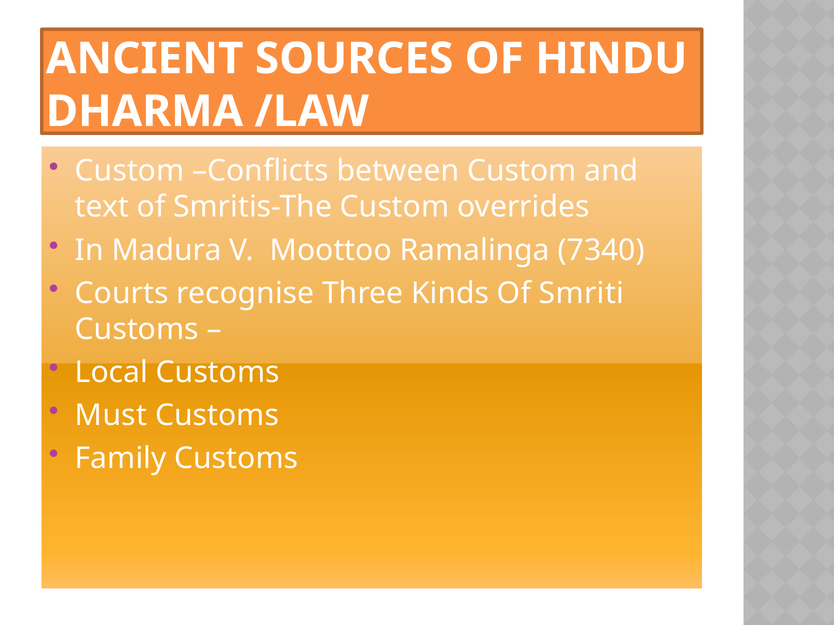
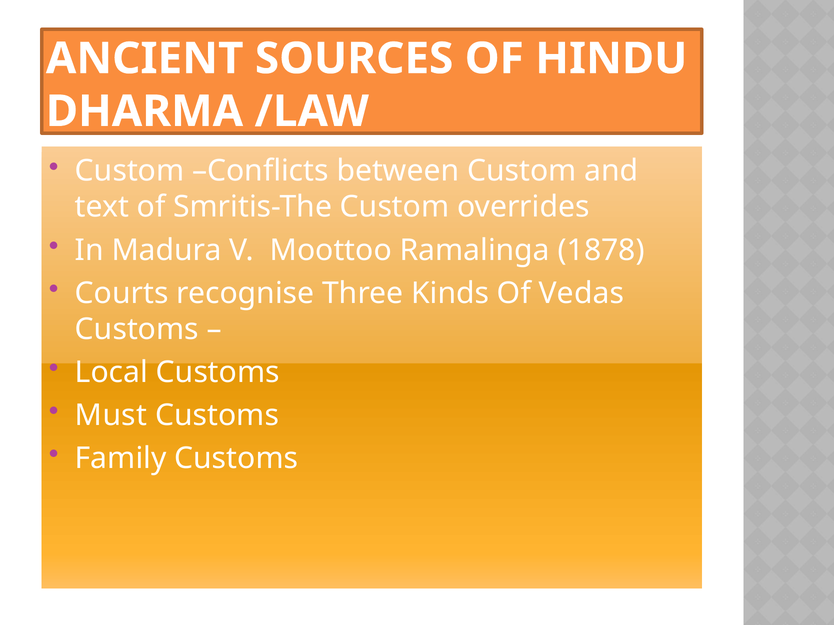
7340: 7340 -> 1878 (601, 250)
Smriti: Smriti -> Vedas (582, 293)
